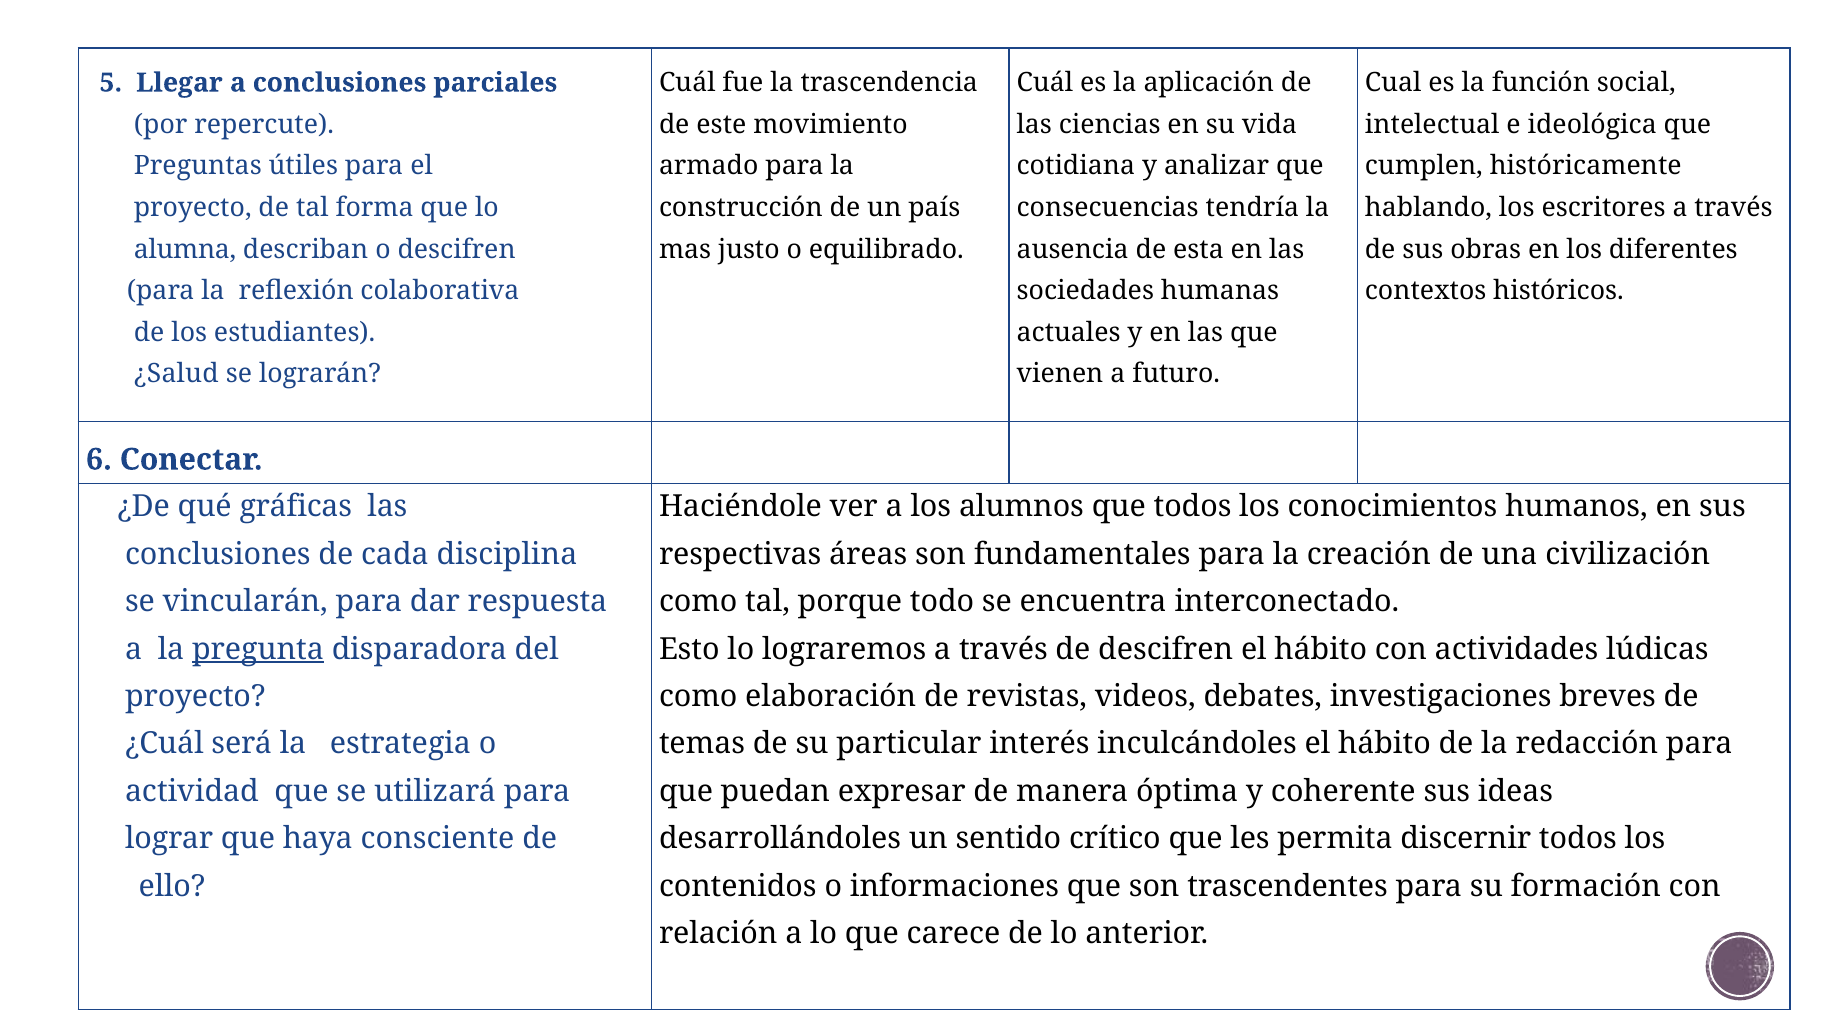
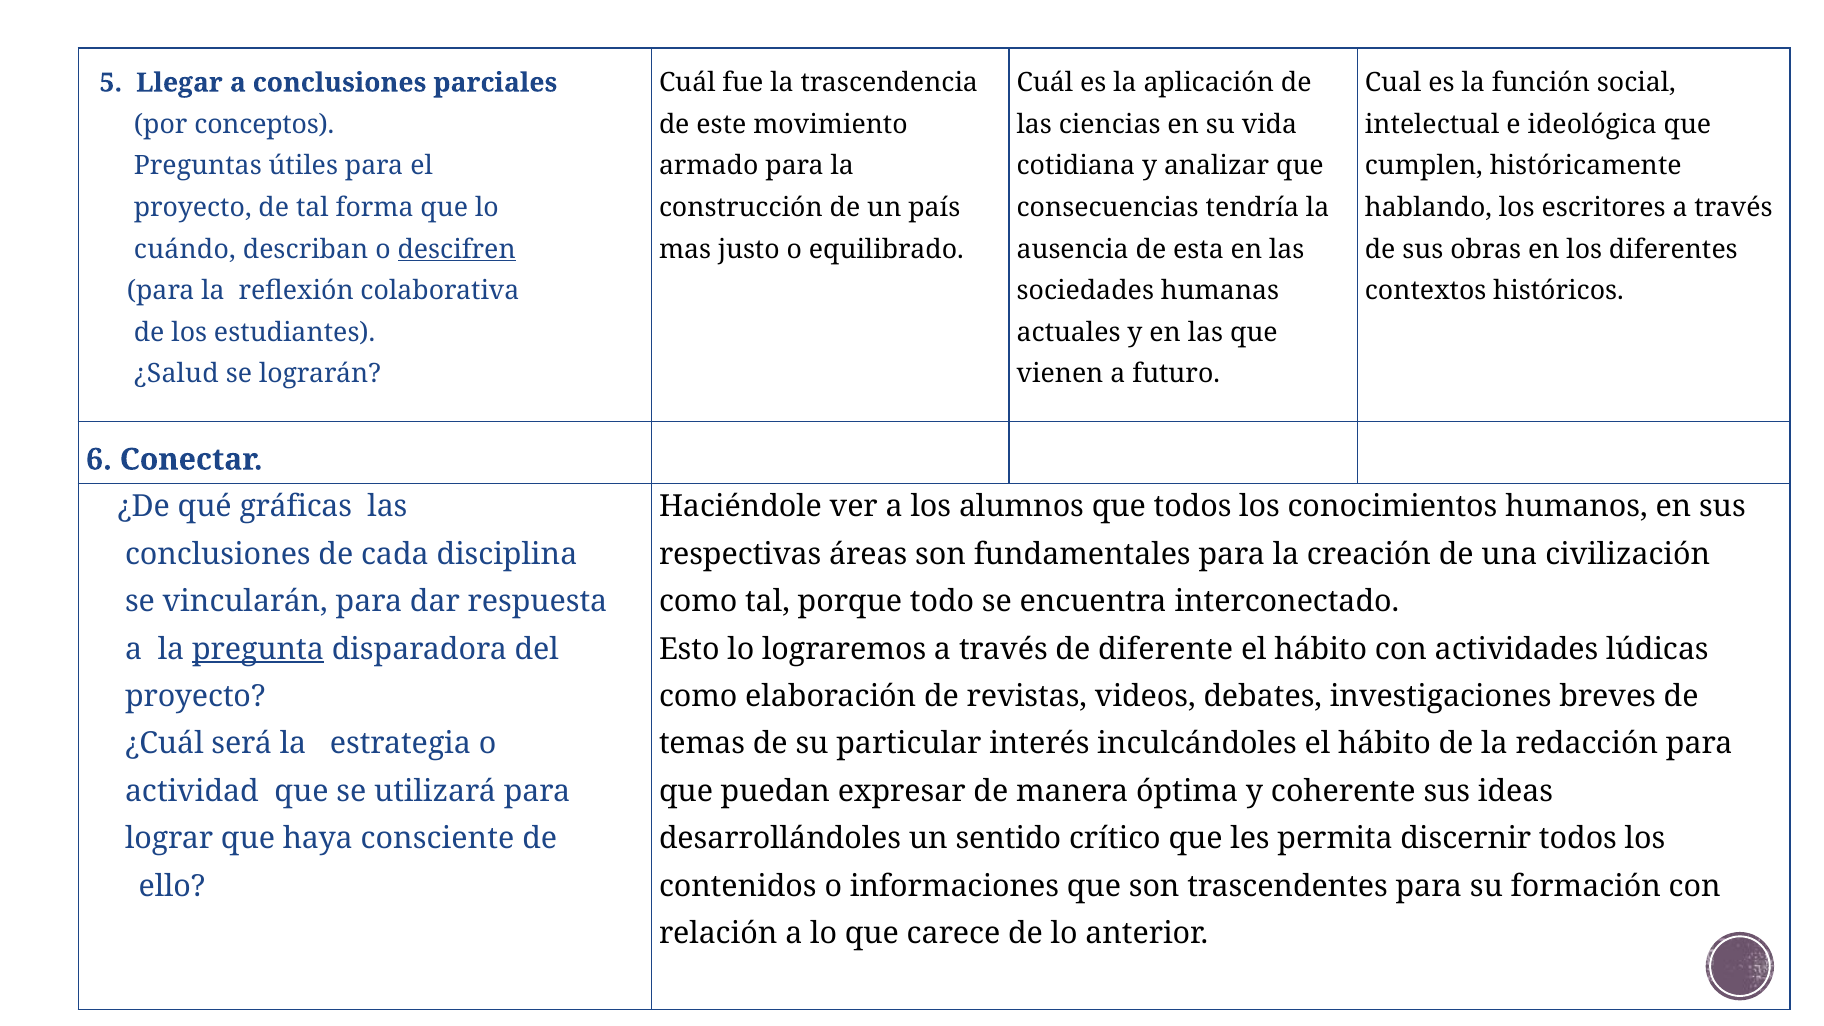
repercute: repercute -> conceptos (264, 124)
alumna: alumna -> cuándo (185, 249)
descifren underline: none -> present (457, 249)
de descifren: descifren -> diferente (1166, 649)
